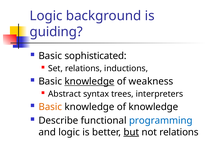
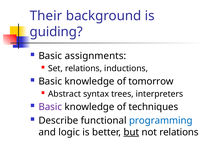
Logic: Logic -> Their (46, 16)
sophisticated: sophisticated -> assignments (95, 56)
knowledge underline: present -> none (90, 81)
weakness: weakness -> tomorrow (151, 81)
Basic colour: orange -> purple (50, 107)
of knowledge: knowledge -> techniques (153, 107)
